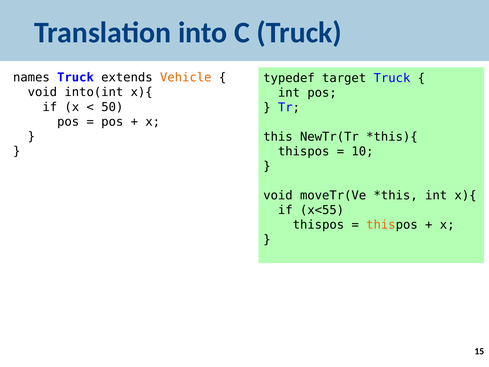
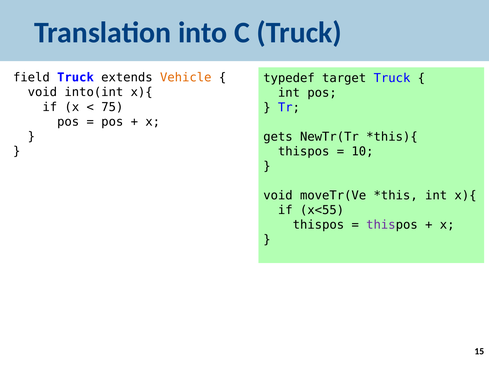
names: names -> field (31, 78)
50: 50 -> 75 (112, 107)
this: this -> gets (278, 137)
this colour: orange -> purple (381, 225)
